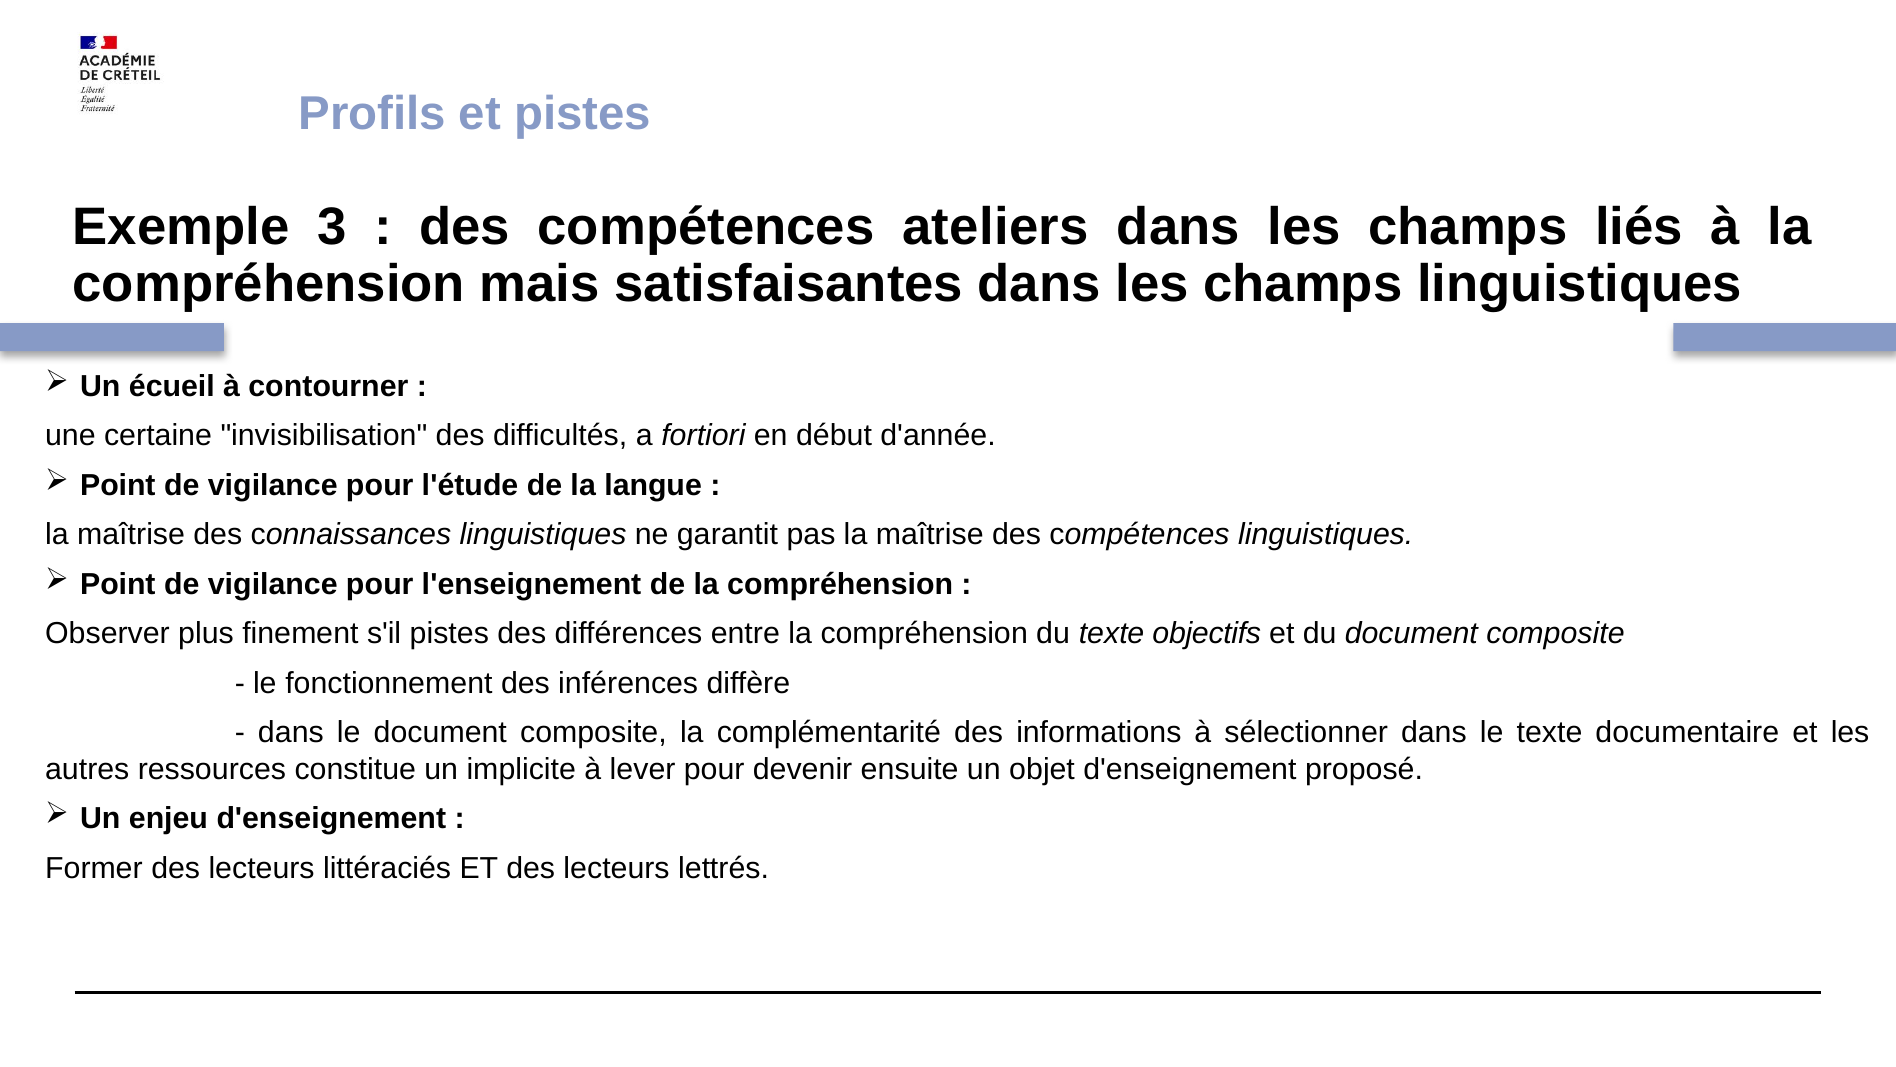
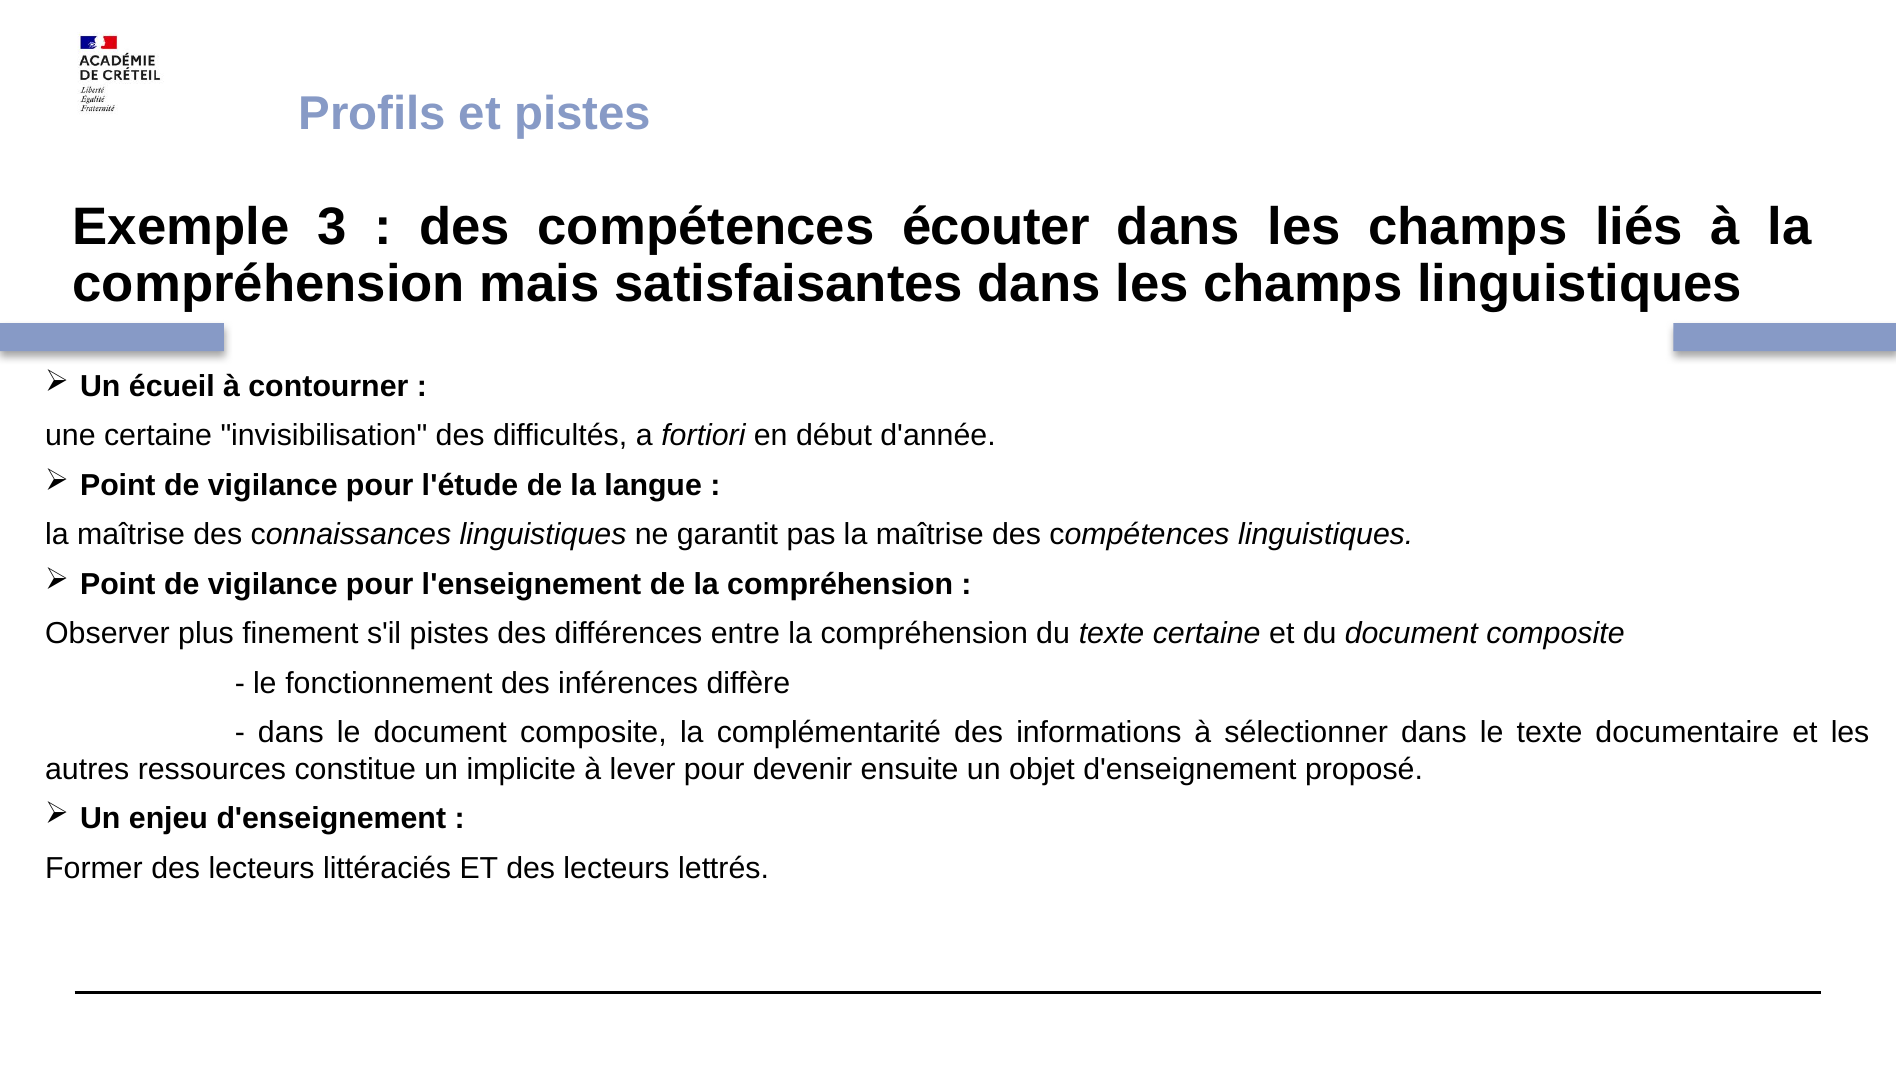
ateliers: ateliers -> écouter (996, 227)
texte objectifs: objectifs -> certaine (1207, 633)
